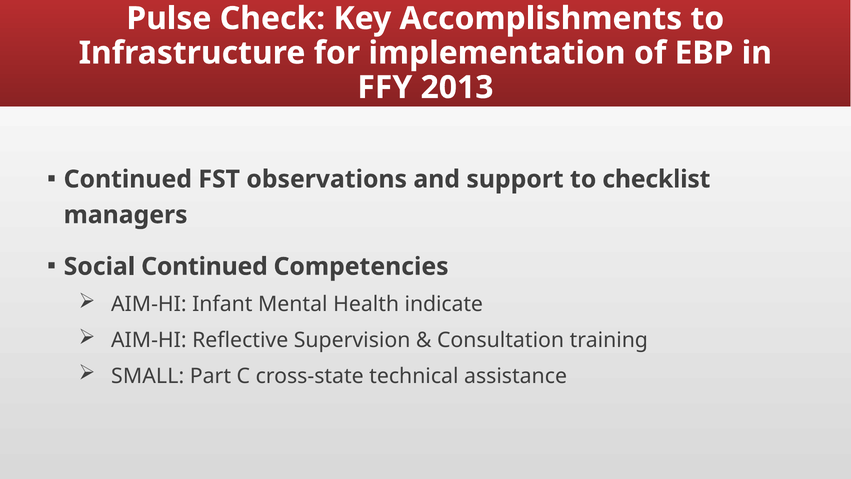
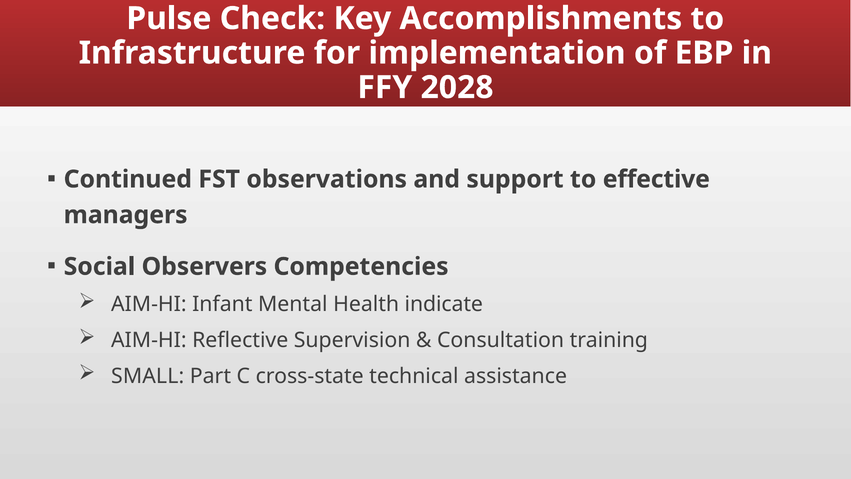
2013: 2013 -> 2028 (457, 87)
checklist: checklist -> effective (656, 179)
Social Continued: Continued -> Observers (204, 266)
